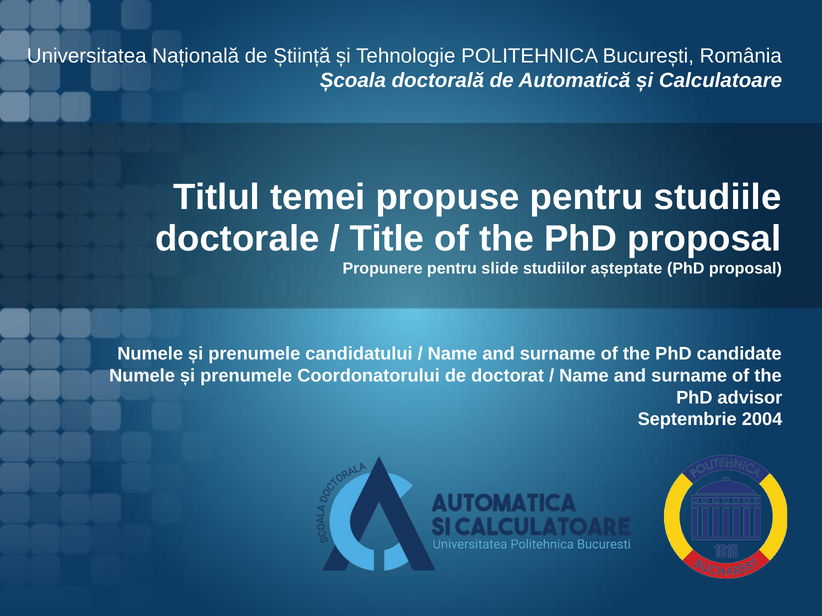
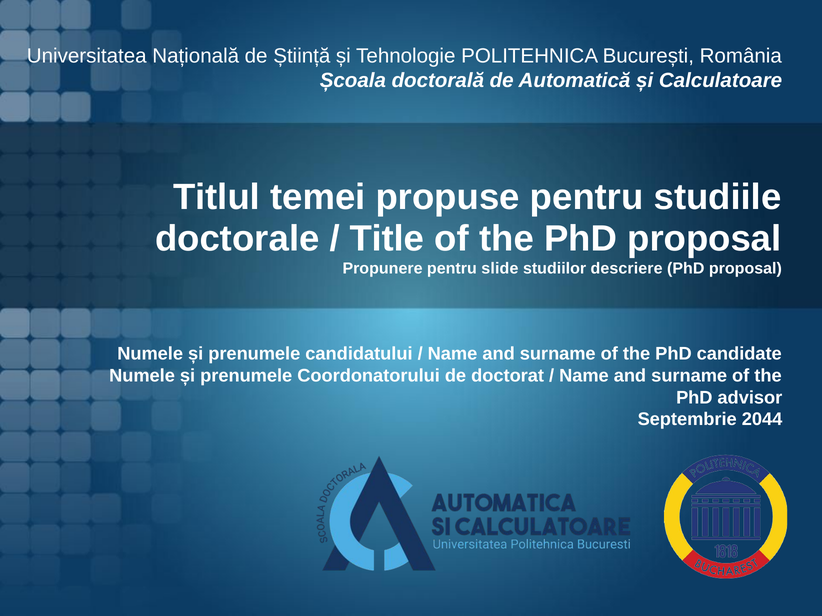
așteptate: așteptate -> descriere (627, 269)
2004: 2004 -> 2044 (762, 420)
